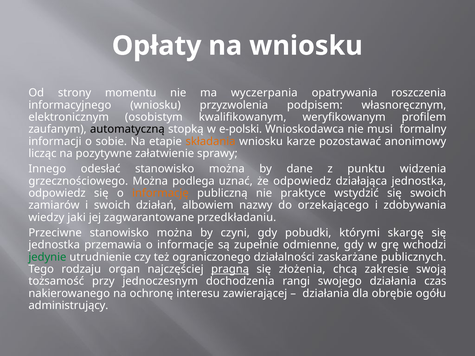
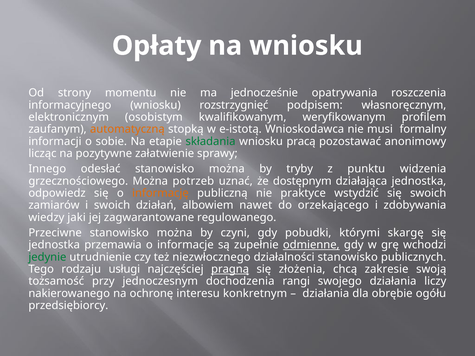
wyczerpania: wyczerpania -> jednocześnie (264, 93)
przyzwolenia: przyzwolenia -> rozstrzygnięć (234, 105)
automatyczną colour: black -> orange (127, 129)
e-polski: e-polski -> e-istotą (241, 129)
składania colour: orange -> green (211, 141)
karze: karze -> pracą (301, 141)
dane: dane -> tryby (300, 169)
podlega: podlega -> potrzeb (193, 181)
że odpowiedz: odpowiedz -> dostępnym (302, 181)
nazwy: nazwy -> nawet (256, 205)
przedkładaniu: przedkładaniu -> regulowanego (237, 217)
odmienne underline: none -> present (311, 245)
ograniczonego: ograniczonego -> niezwłocznego (211, 257)
działalności zaskarżane: zaskarżane -> stanowisko (348, 257)
organ: organ -> usługi (124, 269)
czas: czas -> liczy (435, 281)
zawierającej: zawierającej -> konkretnym (255, 294)
administrujący: administrujący -> przedsiębiorcy (68, 306)
